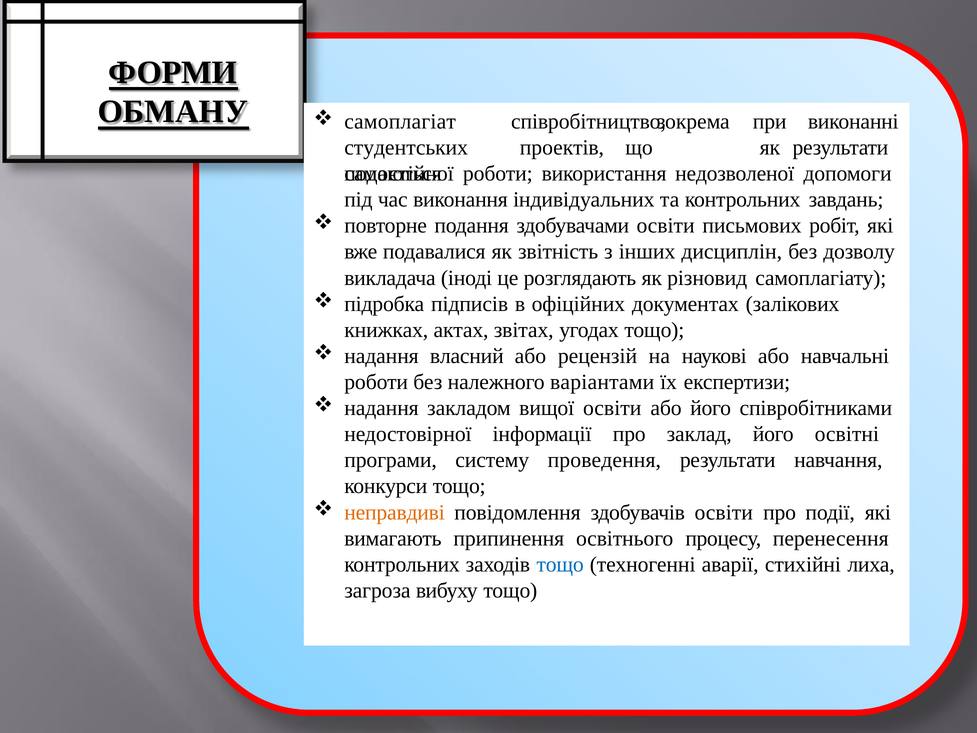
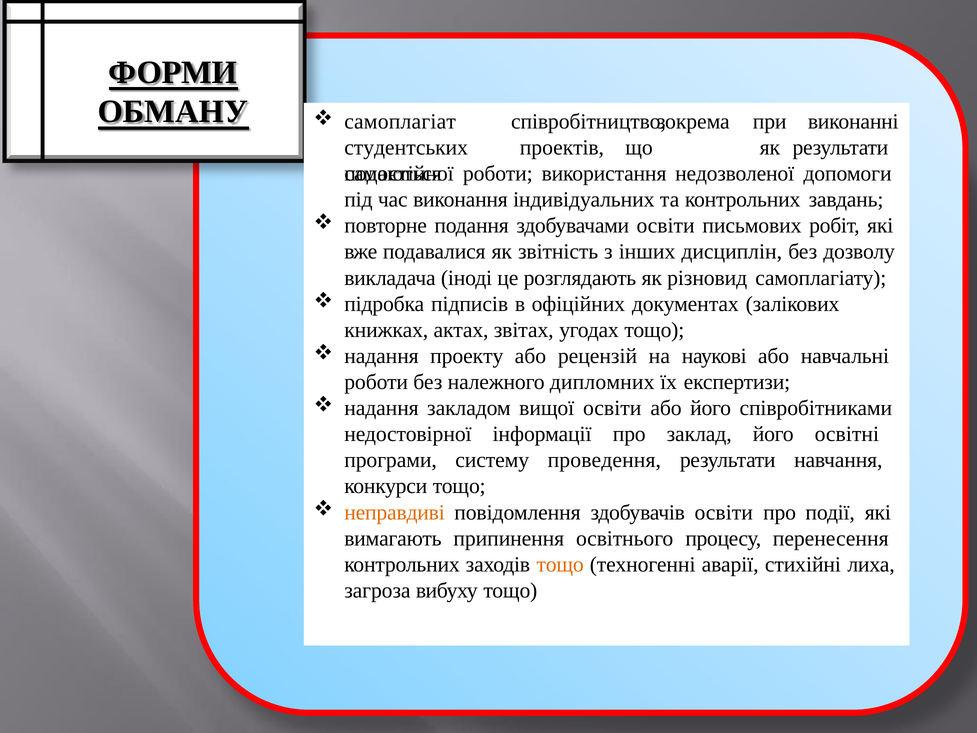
власний: власний -> проекту (467, 356)
варіантами: варіантами -> дипломних (602, 382)
тощо colour: blue -> orange (560, 564)
